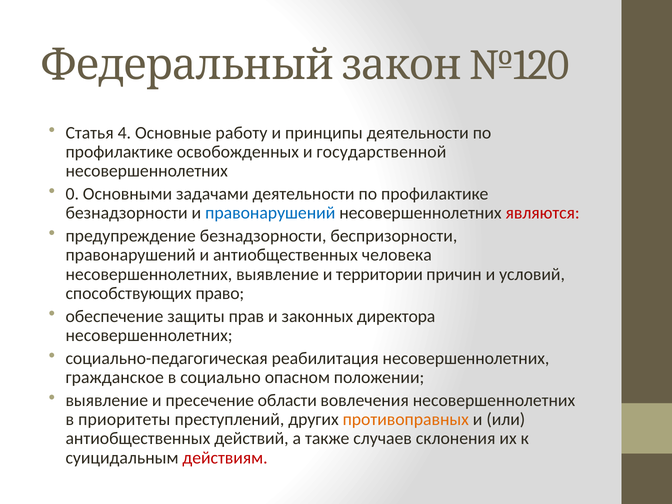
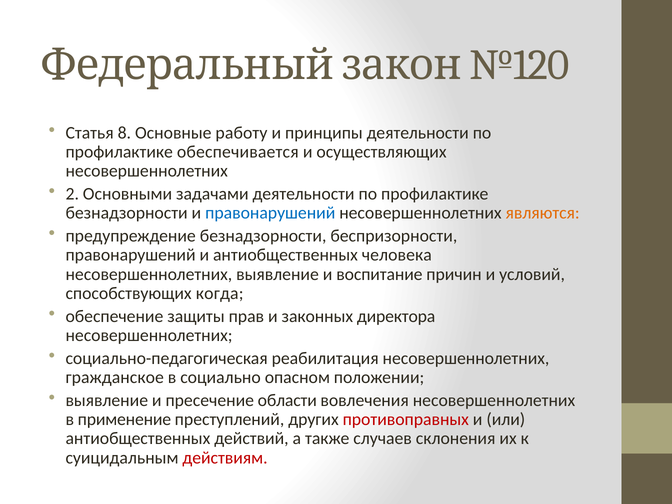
4: 4 -> 8 (124, 133)
освобожденных: освобожденных -> обеспечивается (238, 152)
государственной: государственной -> осуществляющих (382, 152)
0: 0 -> 2 (72, 194)
являются colour: red -> orange (543, 213)
территории: территории -> воспитание (379, 274)
право: право -> когда (220, 293)
приоритеты: приоритеты -> применение (124, 419)
противоправных colour: orange -> red (406, 419)
